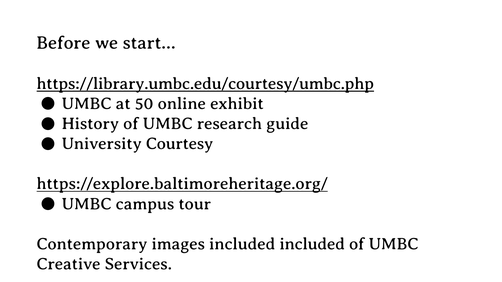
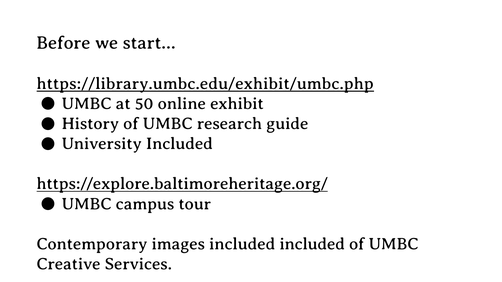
https://library.umbc.edu/courtesy/umbc.php: https://library.umbc.edu/courtesy/umbc.php -> https://library.umbc.edu/exhibit/umbc.php (205, 84)
University Courtesy: Courtesy -> Included (179, 144)
